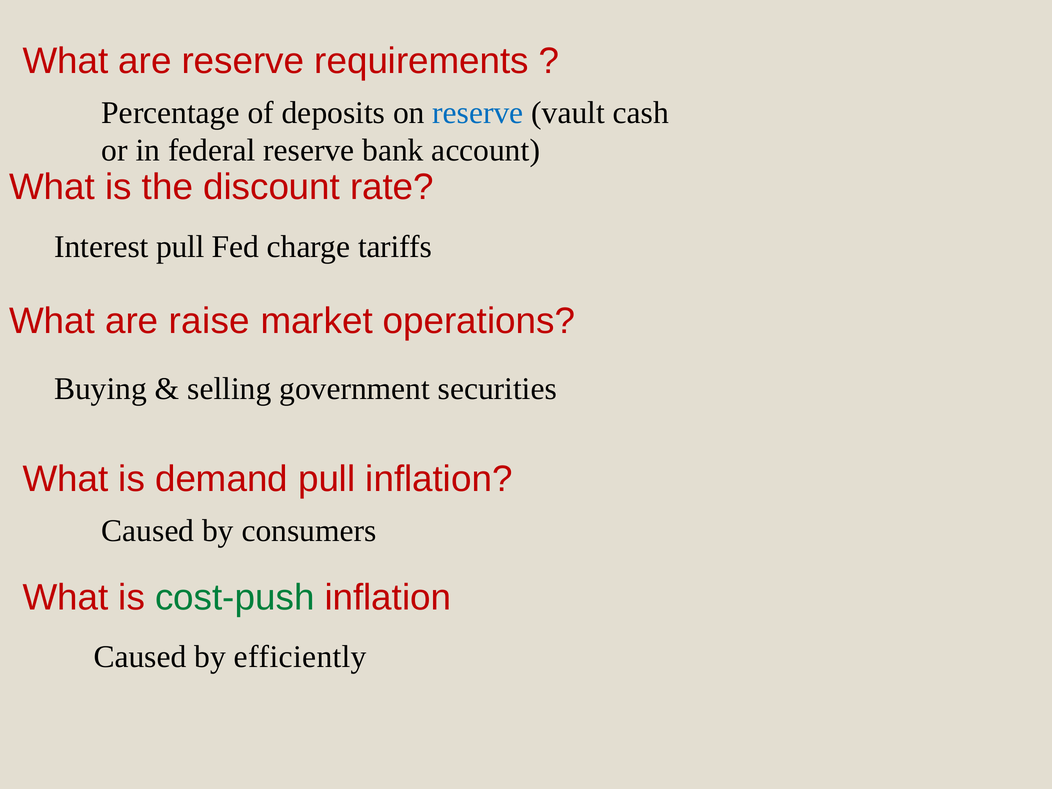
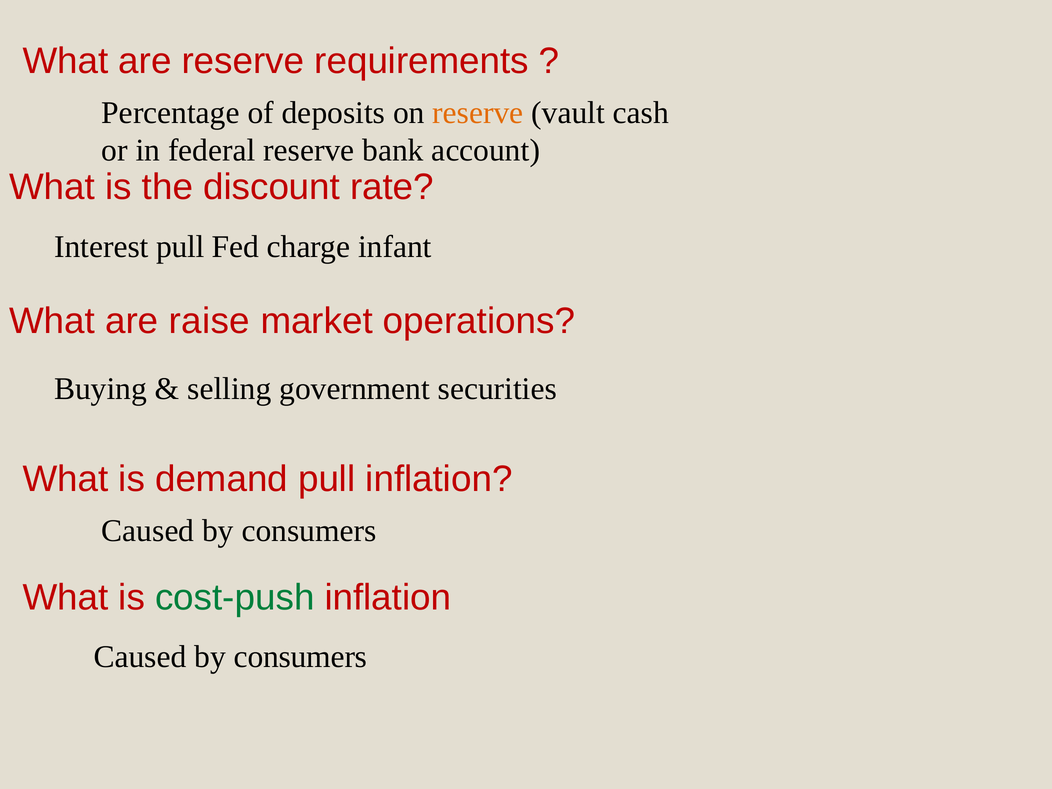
reserve colour: blue -> orange (478, 113)
tariffs: tariffs -> infant (395, 247)
efficiently: efficiently -> consumers (300, 657)
